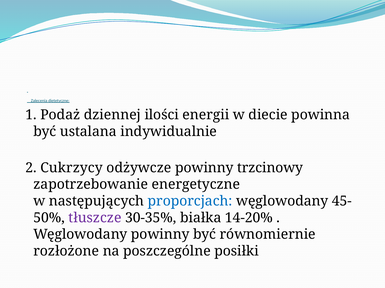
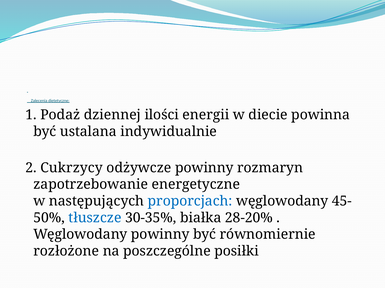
trzcinowy: trzcinowy -> rozmaryn (270, 168)
tłuszcze colour: purple -> blue (95, 218)
14-20%: 14-20% -> 28-20% (249, 218)
